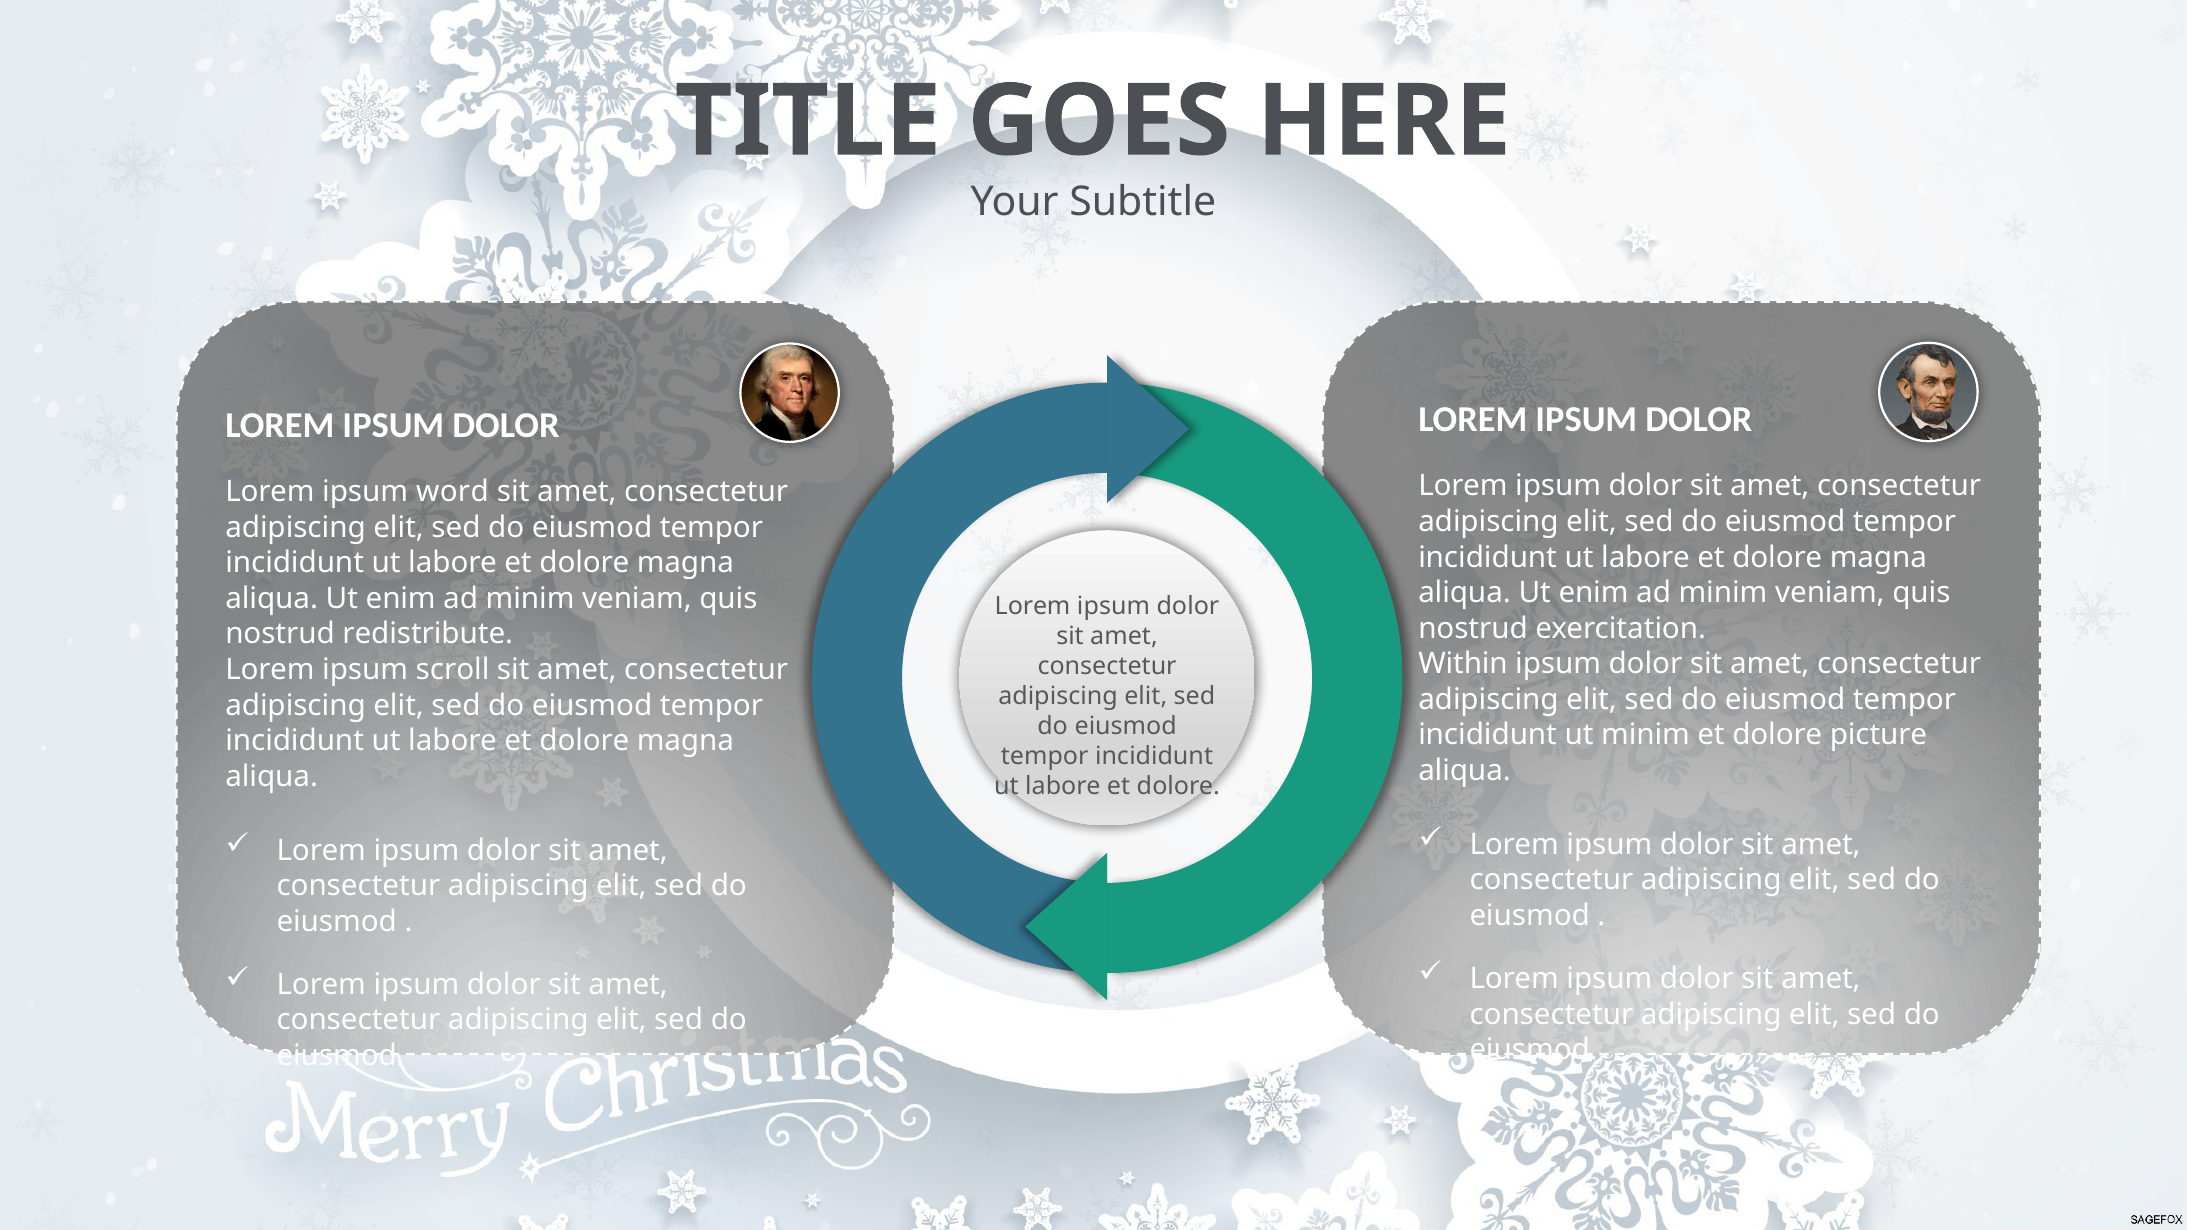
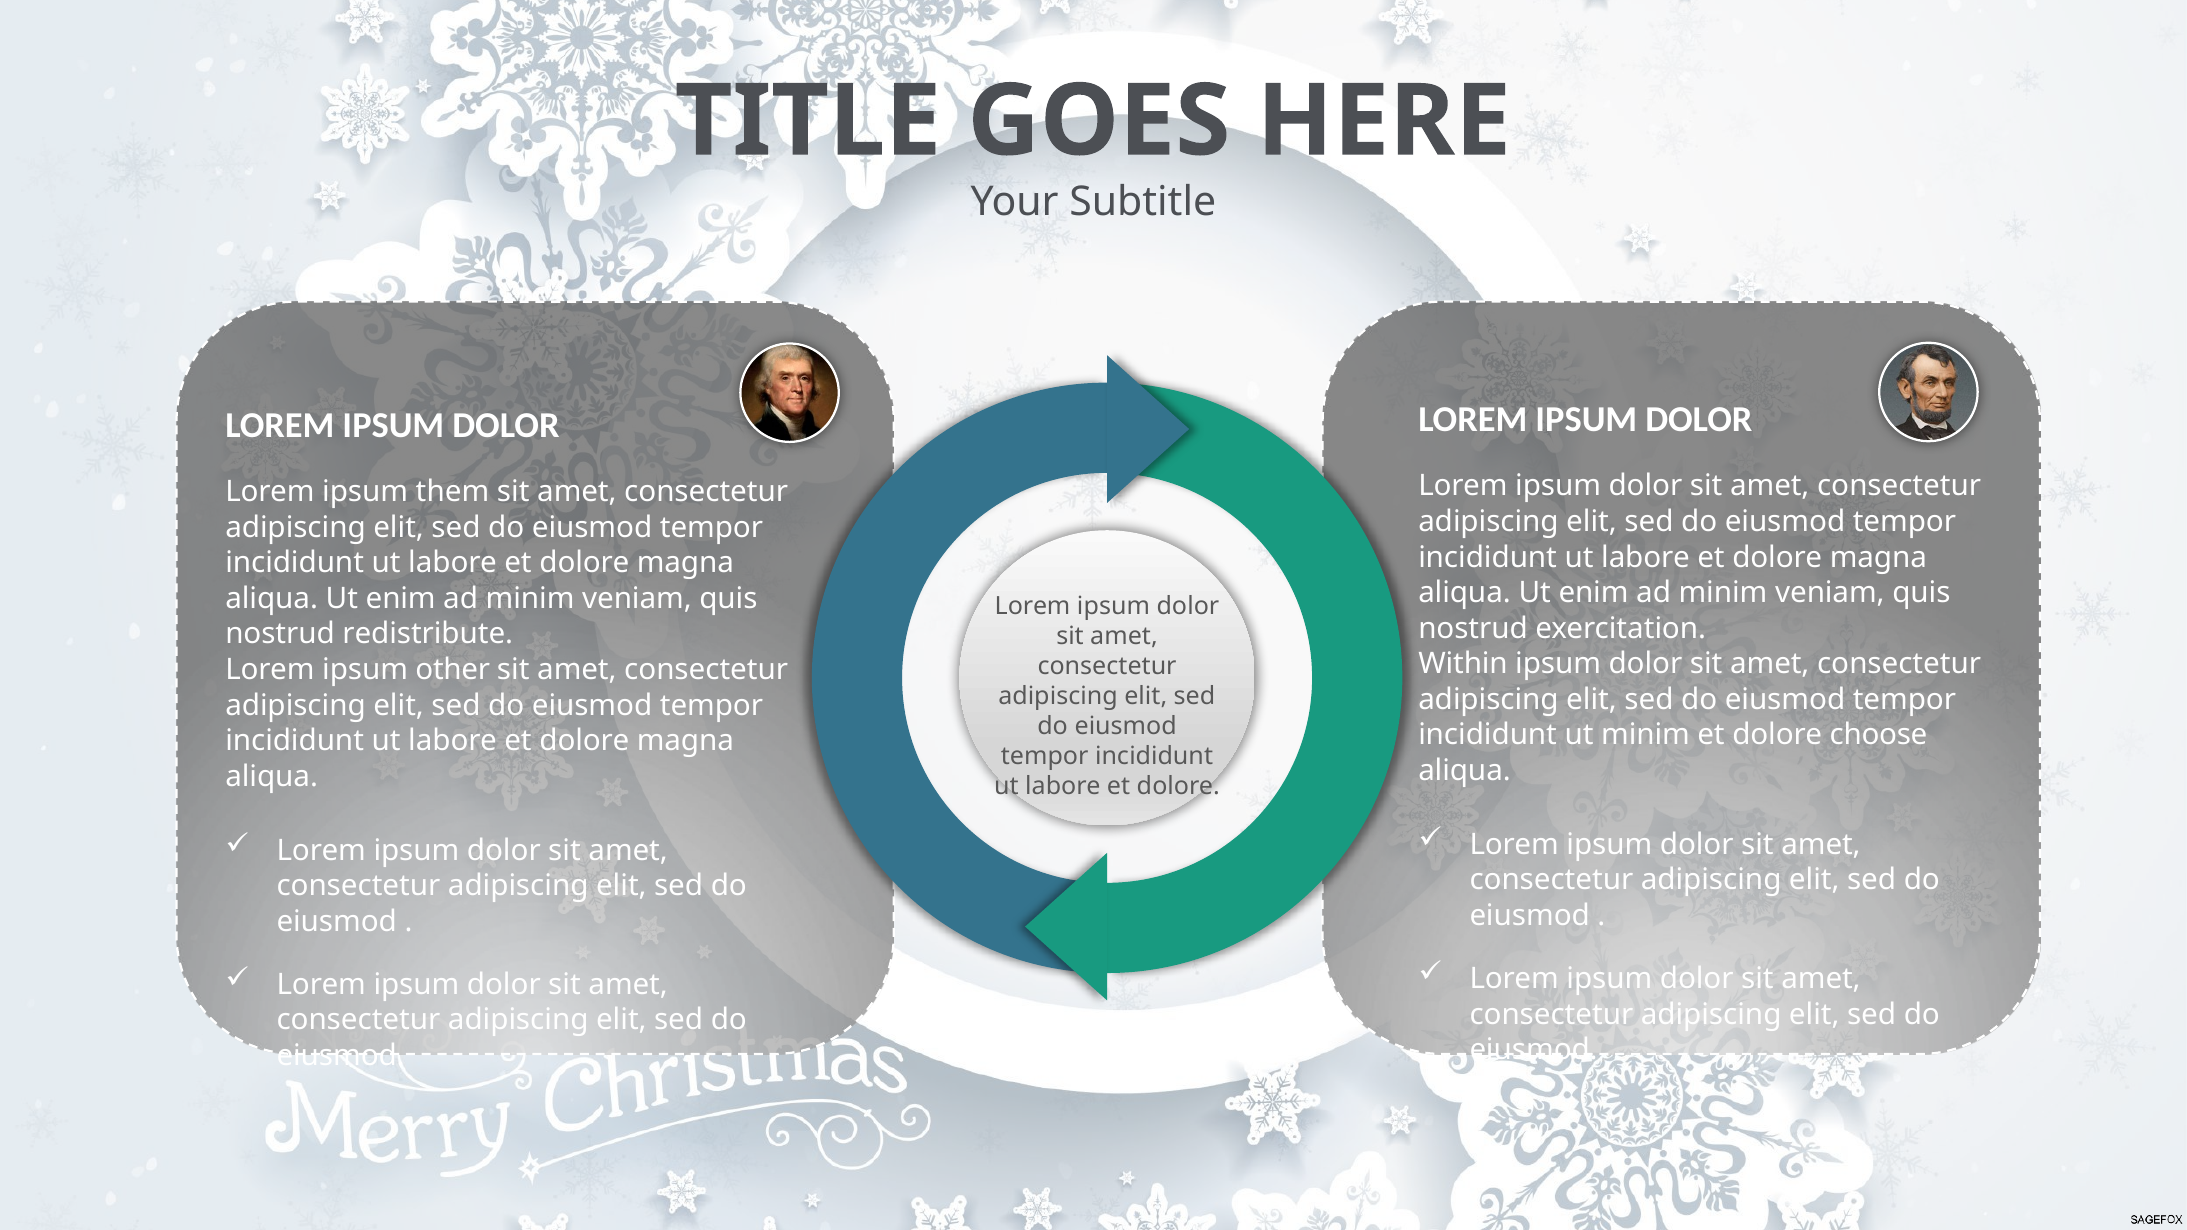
word: word -> them (453, 492)
scroll: scroll -> other (453, 670)
picture: picture -> choose (1879, 735)
